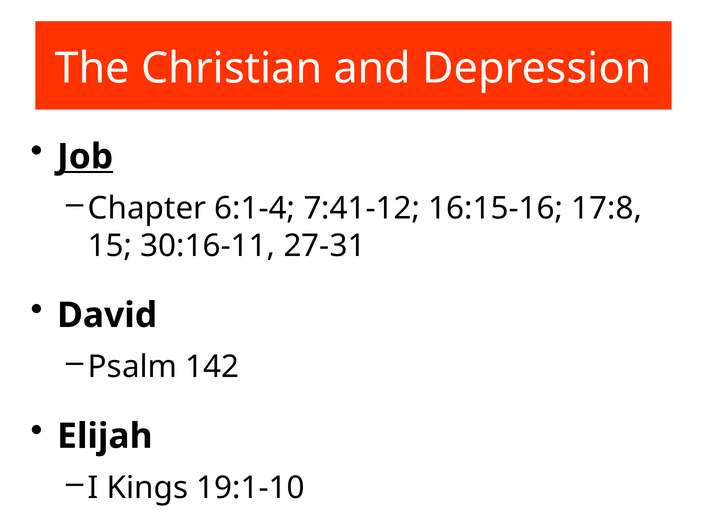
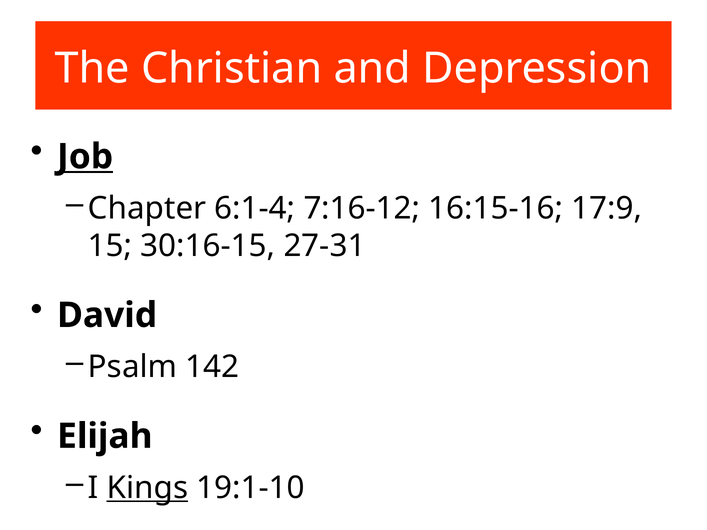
7:41-12: 7:41-12 -> 7:16-12 (362, 208)
17:8: 17:8 -> 17:9 (607, 208)
30:16-11: 30:16-11 -> 30:16-15 (208, 246)
Kings underline: none -> present (147, 488)
